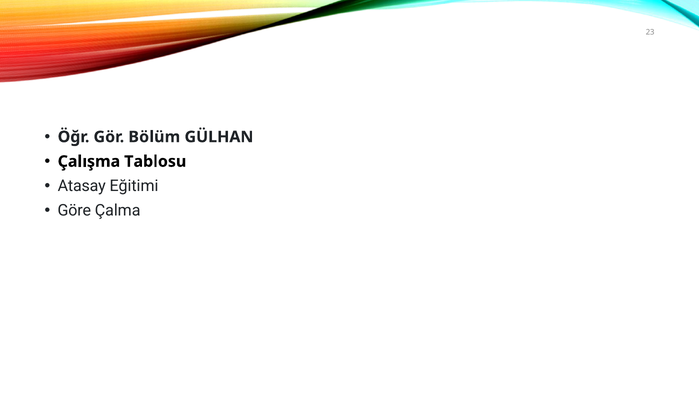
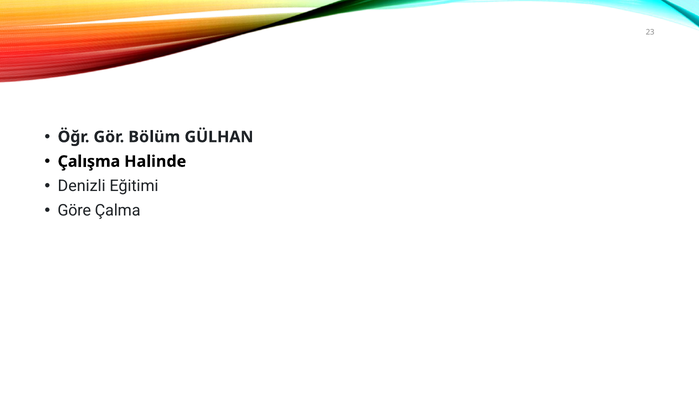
Tablosu: Tablosu -> Halinde (155, 162)
Atasay: Atasay -> Denizli (82, 186)
